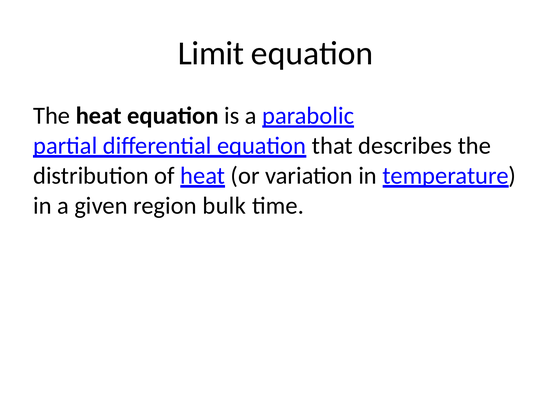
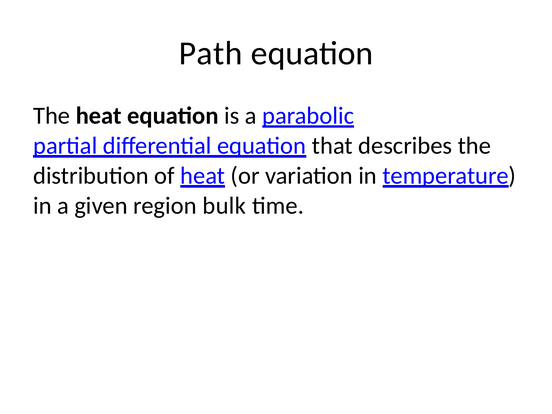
Limit: Limit -> Path (211, 53)
